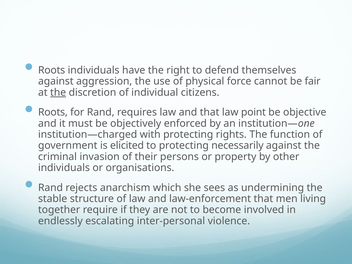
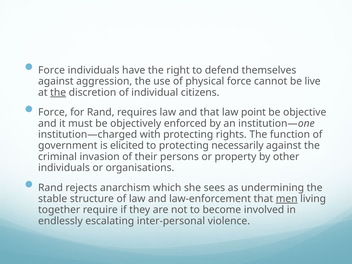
Roots: Roots -> Force (52, 70)
fair: fair -> live (313, 81)
Roots: Roots -> Force (53, 112)
men underline: none -> present (287, 199)
